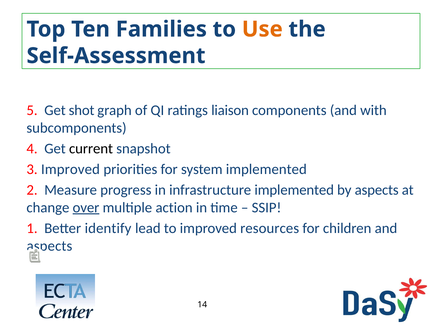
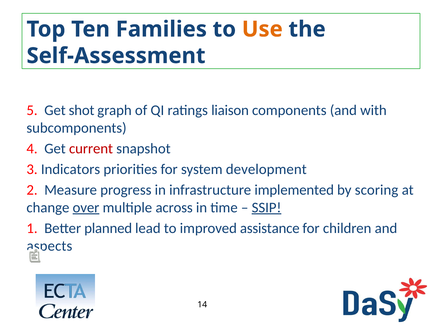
current colour: black -> red (91, 148)
3 Improved: Improved -> Indicators (71, 169)
system implemented: implemented -> development (266, 169)
by aspects: aspects -> scoring (377, 190)
action: action -> across (174, 207)
SSIP underline: none -> present (266, 207)
identify: identify -> planned (108, 228)
resources: resources -> assistance (270, 228)
